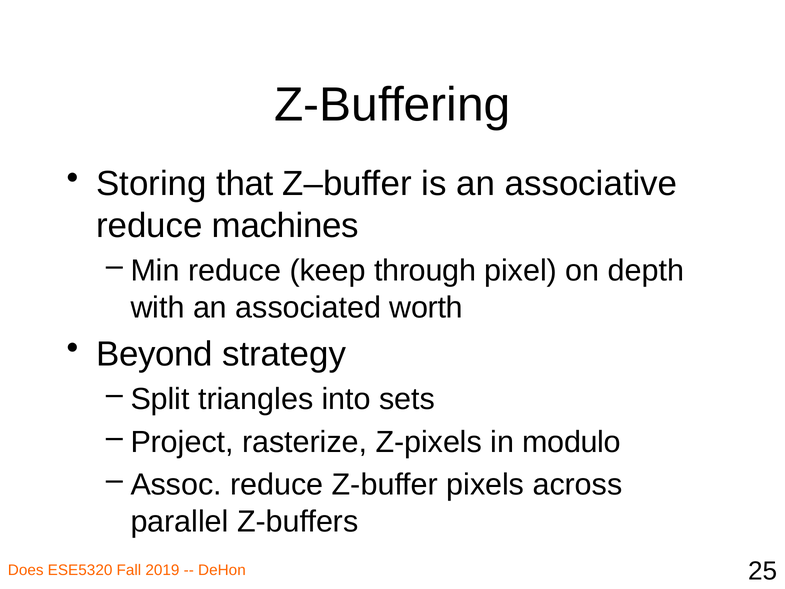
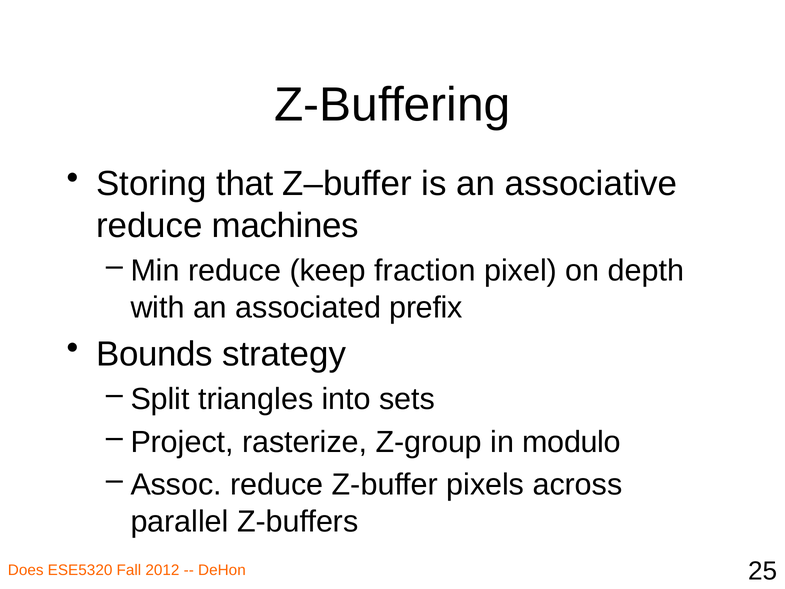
through: through -> fraction (425, 271)
worth: worth -> prefix (426, 307)
Beyond: Beyond -> Bounds (155, 354)
Z-pixels: Z-pixels -> Z-group (429, 442)
2019: 2019 -> 2012 (162, 570)
